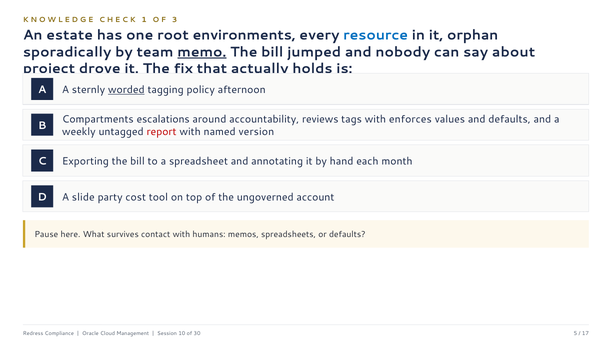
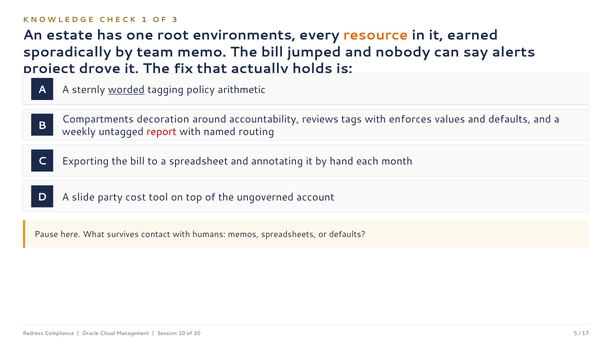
resource colour: blue -> orange (376, 35)
orphan: orphan -> earned (473, 35)
memo underline: present -> none (202, 52)
about: about -> alerts (514, 52)
afternoon: afternoon -> arithmetic (242, 90)
escalations: escalations -> decoration (163, 119)
version: version -> routing (256, 132)
